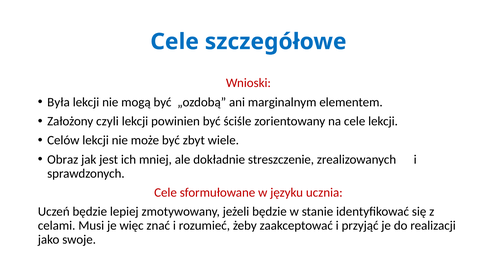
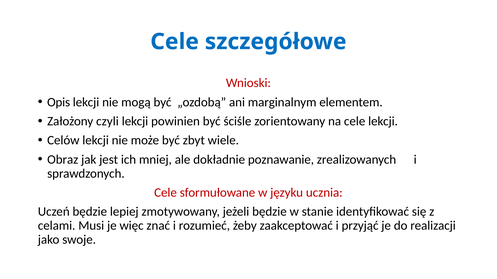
Była: Była -> Opis (59, 102)
streszczenie: streszczenie -> poznawanie (281, 160)
